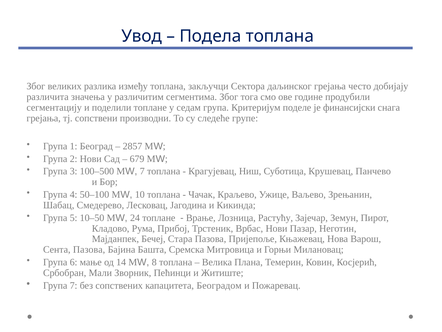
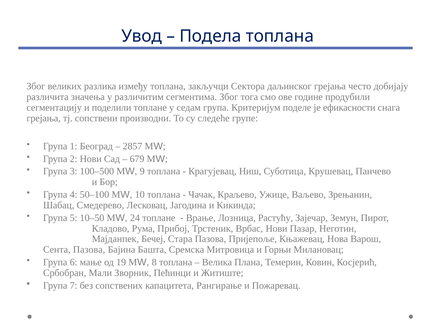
финансијски: финансијски -> ефикасности (349, 107)
МW 7: 7 -> 9 (142, 171)
14: 14 -> 19 (121, 262)
Београдом: Београдом -> Рангирање (219, 285)
